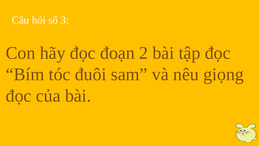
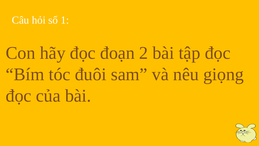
3: 3 -> 1 (65, 20)
